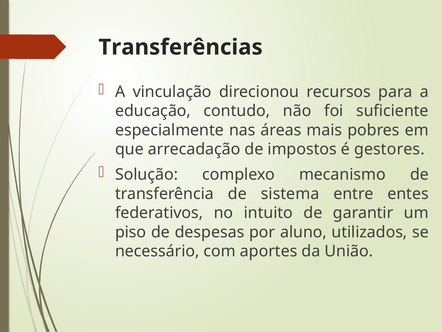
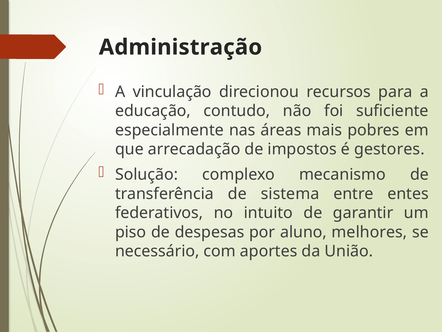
Transferências: Transferências -> Administração (180, 47)
utilizados: utilizados -> melhores (369, 232)
